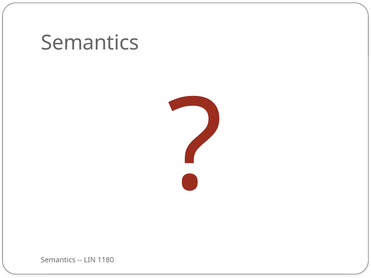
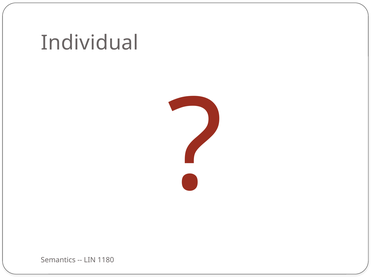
Semantics: Semantics -> Individual (90, 43)
